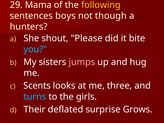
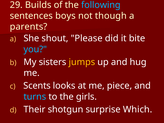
Mama: Mama -> Builds (38, 5)
following colour: yellow -> light blue (101, 5)
hunters: hunters -> parents (29, 27)
jumps colour: pink -> yellow (82, 62)
three: three -> piece (120, 86)
deflated: deflated -> shotgun (66, 109)
Grows: Grows -> Which (138, 109)
